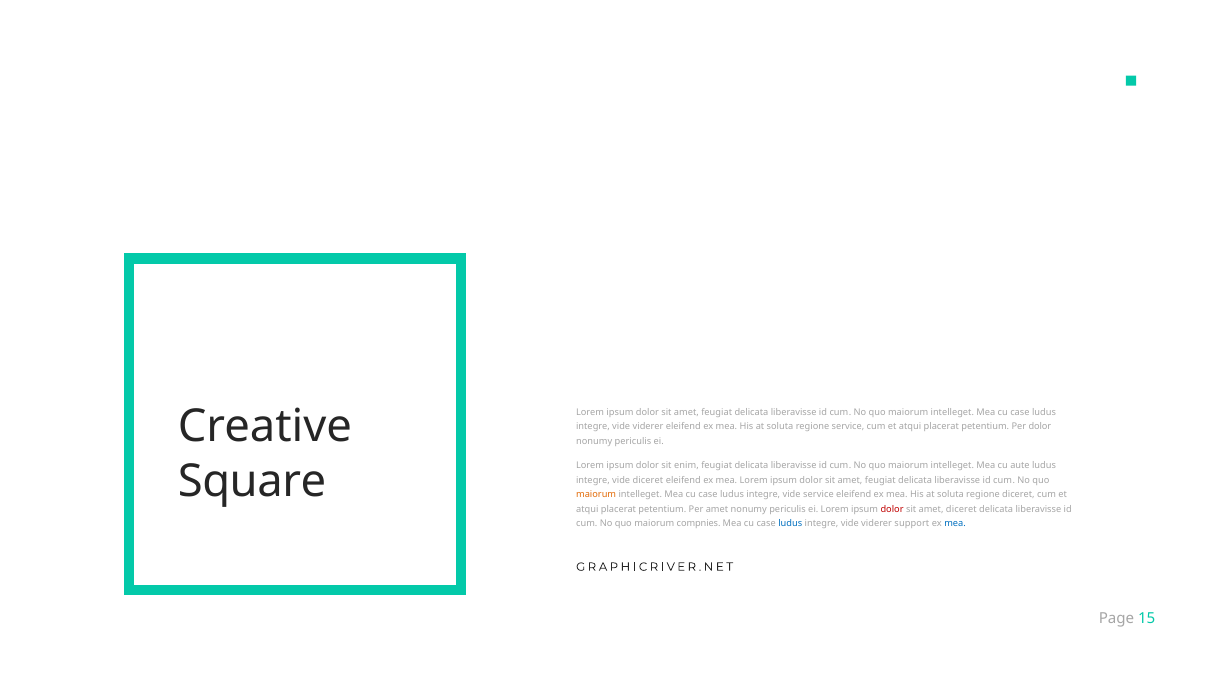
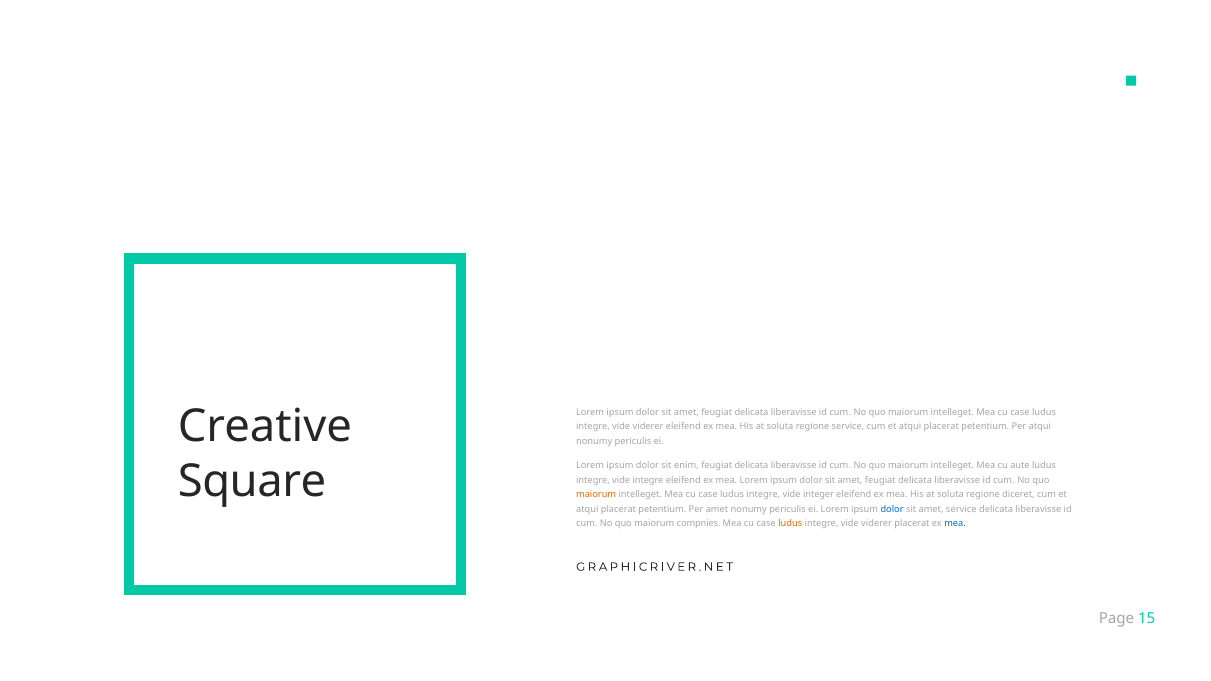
Per dolor: dolor -> atqui (1040, 427)
vide diceret: diceret -> integre (648, 480)
vide service: service -> integer (819, 495)
dolor colour: red -> blue (892, 509)
amet diceret: diceret -> service (961, 509)
ludus colour: blue -> orange (790, 524)
viderer support: support -> placerat (912, 524)
